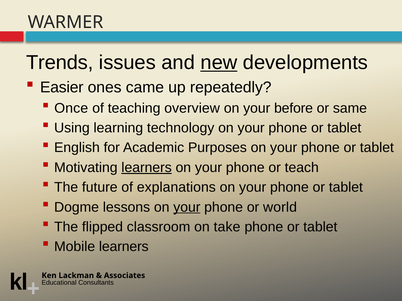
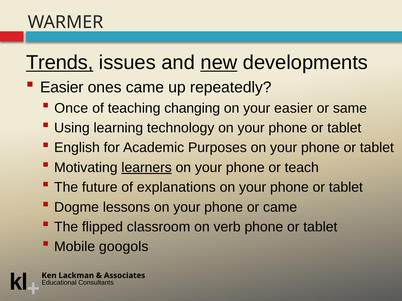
Trends underline: none -> present (60, 63)
overview: overview -> changing (192, 108)
your before: before -> easier (293, 108)
your underline: present -> none (187, 207)
or world: world -> came (280, 207)
take: take -> verb (227, 227)
Mobile learners: learners -> googols (124, 247)
